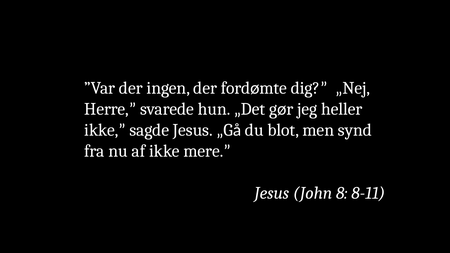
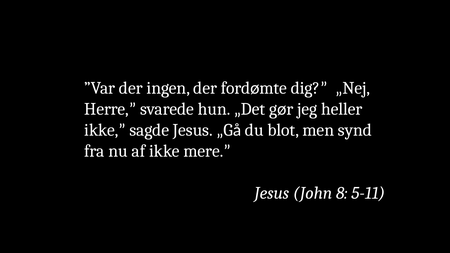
8-11: 8-11 -> 5-11 (368, 193)
